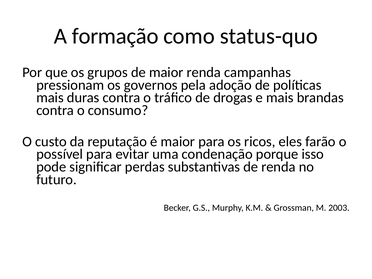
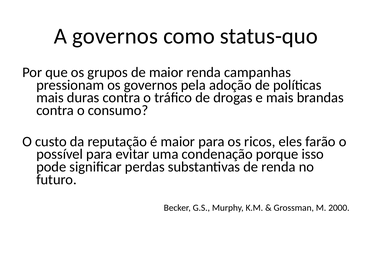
A formação: formação -> governos (115, 36)
2003: 2003 -> 2000 (339, 208)
